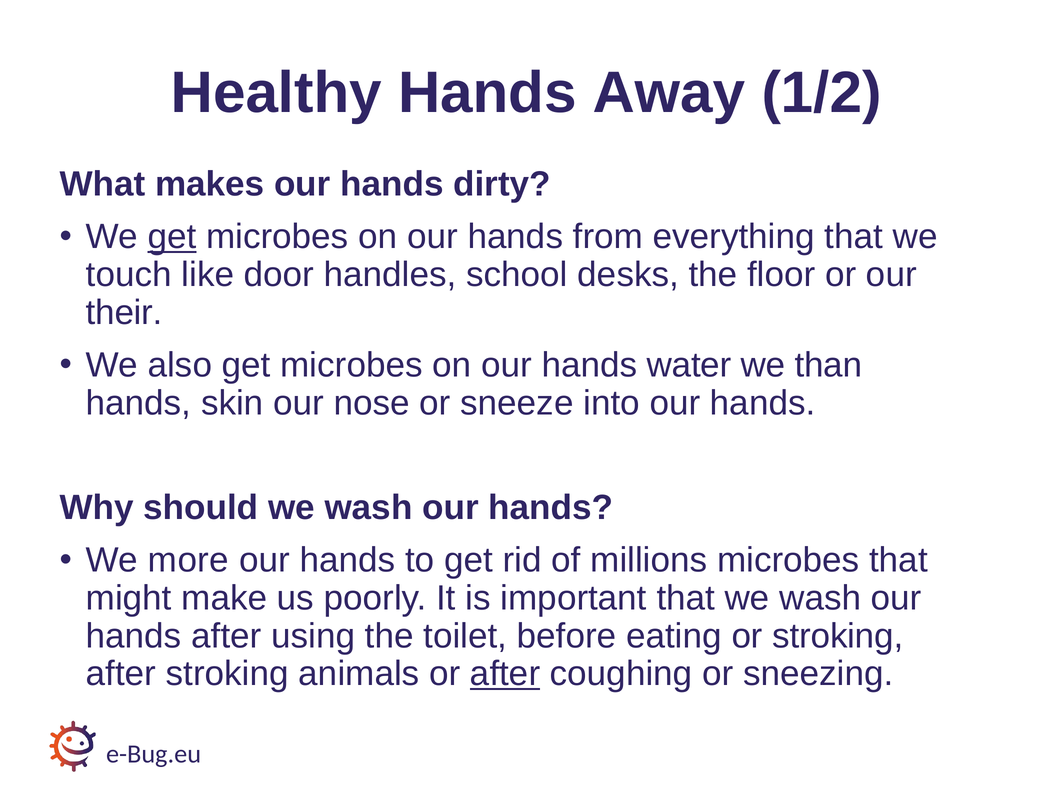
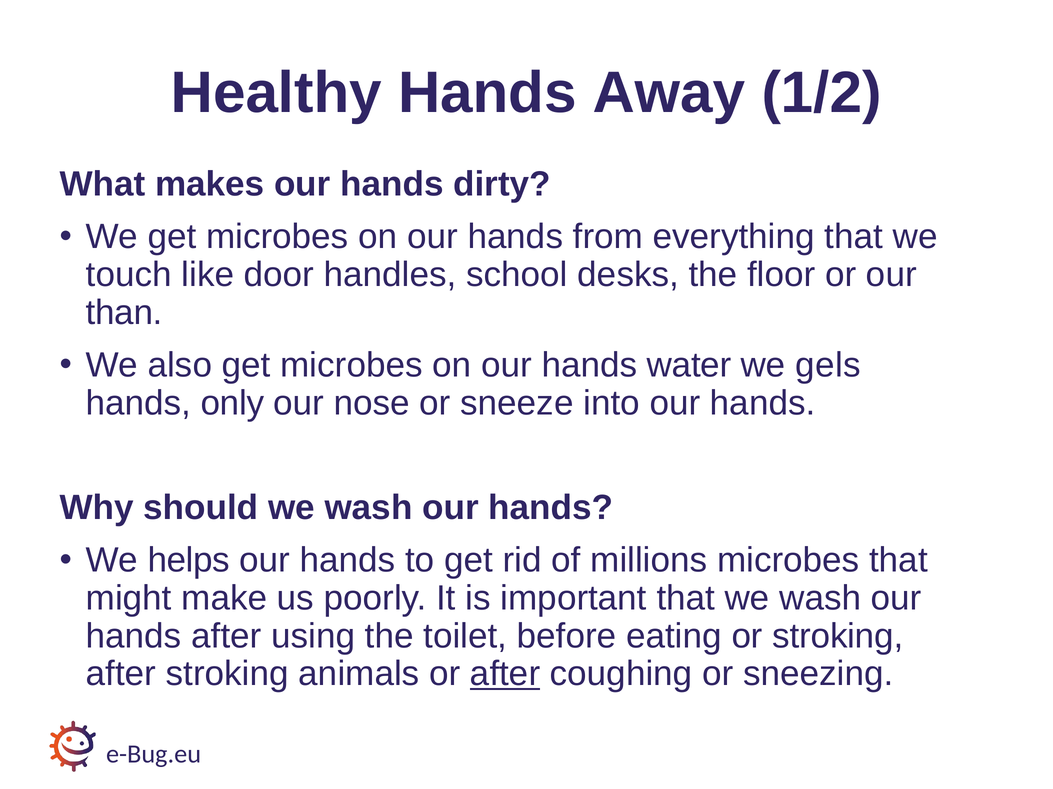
get underline: present -> none (172, 237)
their: their -> than (124, 313)
than: than -> gels (828, 365)
skin: skin -> only (232, 403)
more: more -> helps (189, 561)
